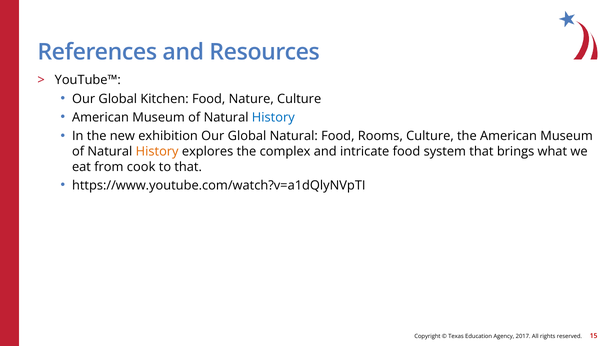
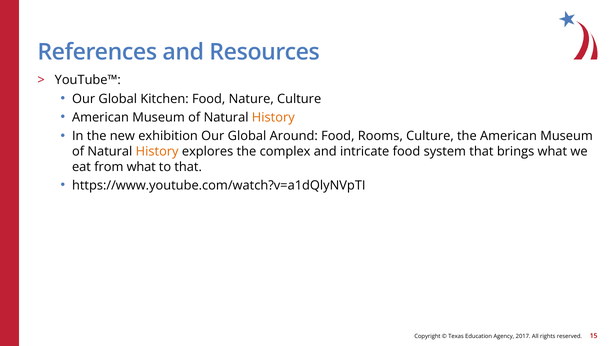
History colour: blue -> orange (273, 118)
Global Natural: Natural -> Around (294, 136)
from cook: cook -> what (141, 167)
